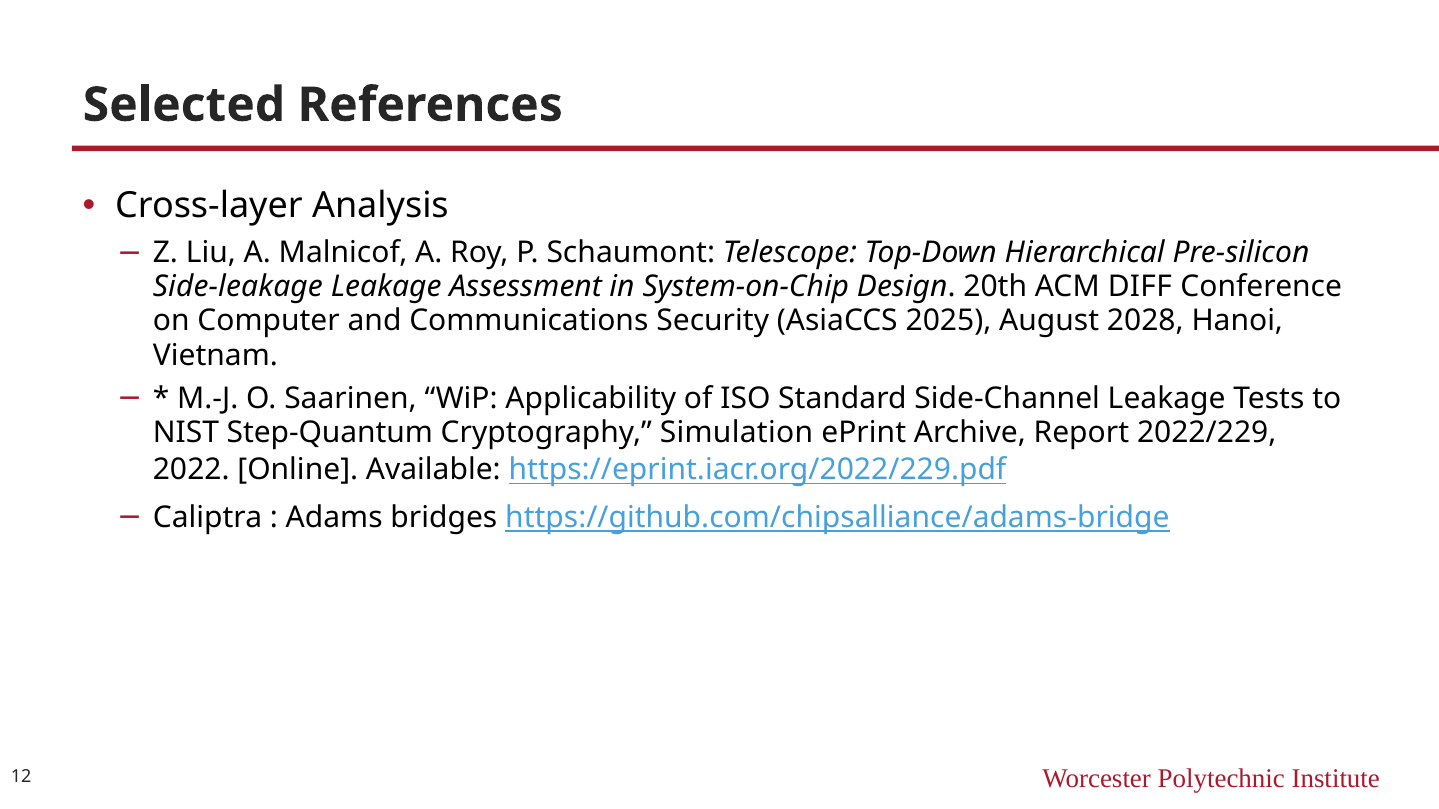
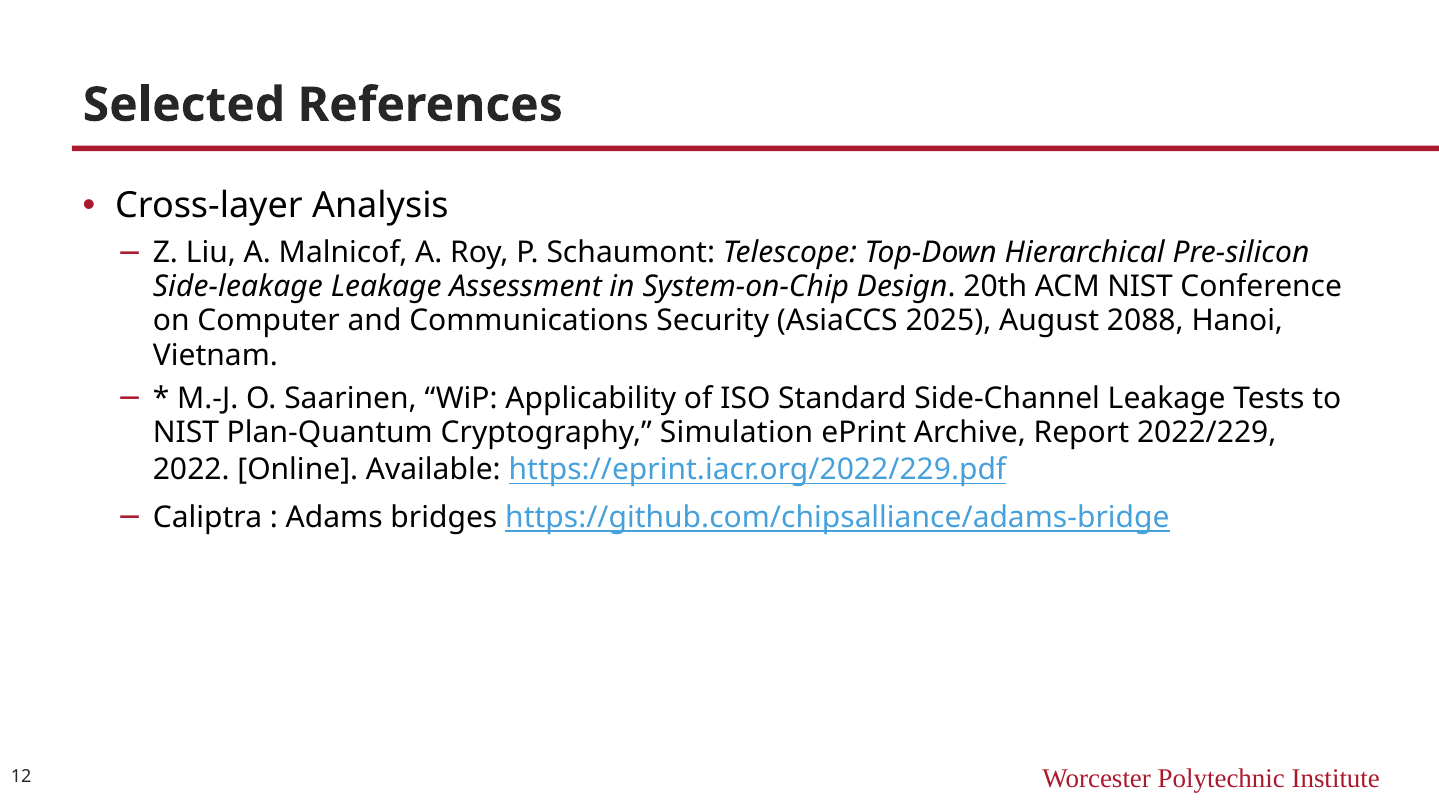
ACM DIFF: DIFF -> NIST (1140, 287)
2028: 2028 -> 2088 (1145, 321)
Step‑Quantum: Step‑Quantum -> Plan‑Quantum (330, 433)
